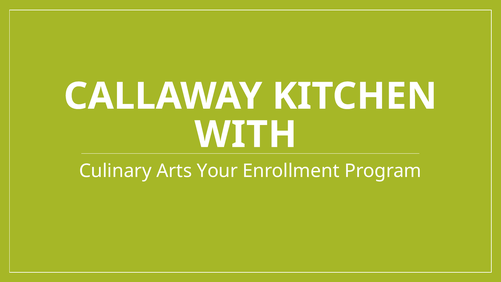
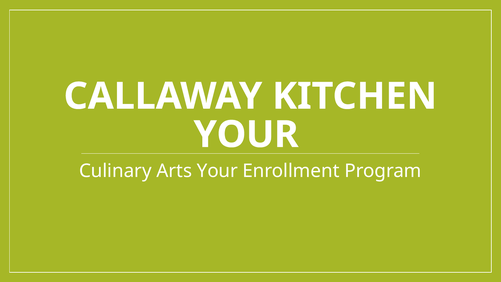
WITH: WITH -> YOUR (246, 135)
